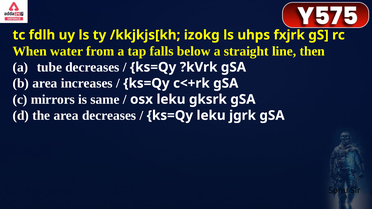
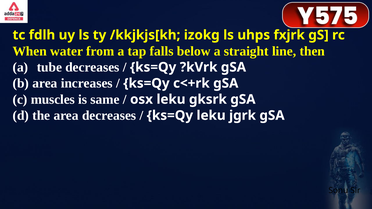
mirrors: mirrors -> muscles (53, 99)
